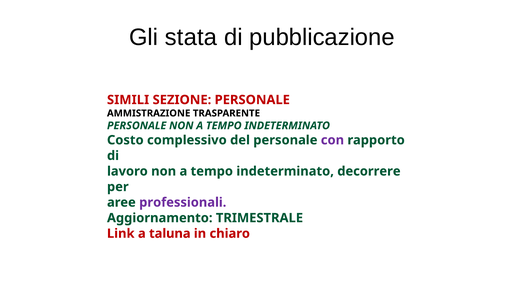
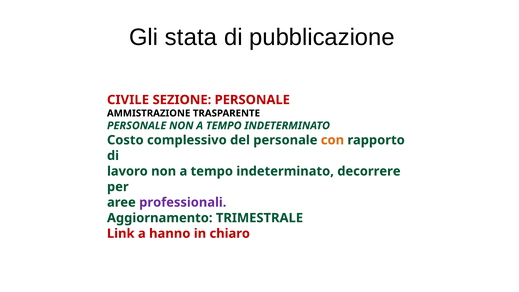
SIMILI: SIMILI -> CIVILE (128, 100)
con colour: purple -> orange (332, 140)
taluna: taluna -> hanno (170, 233)
